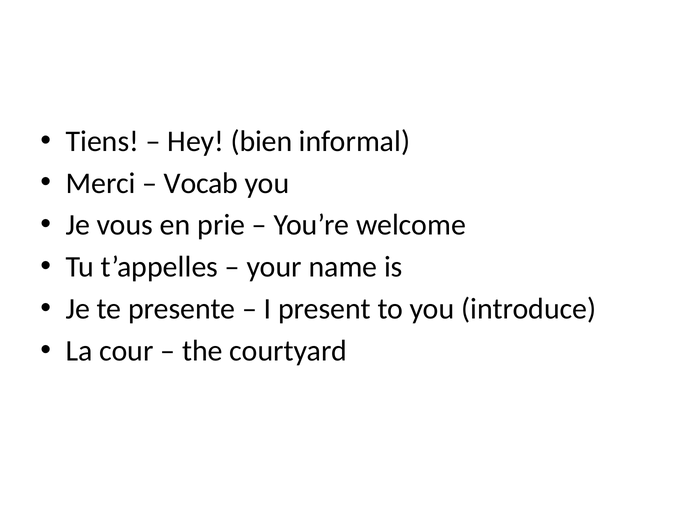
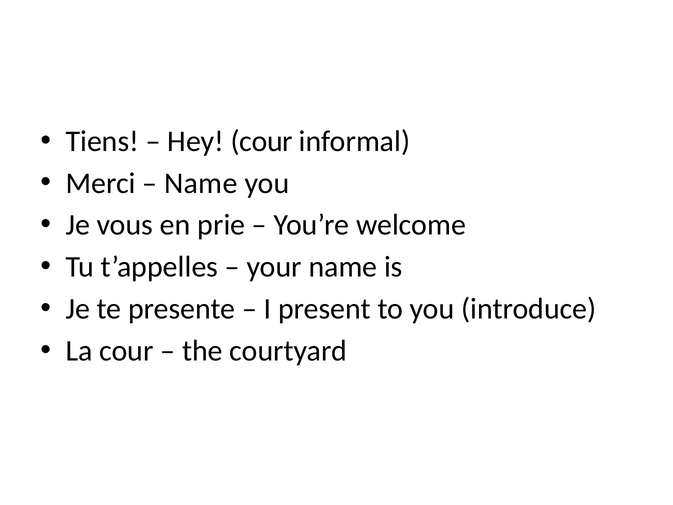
Hey bien: bien -> cour (262, 141)
Vocab: Vocab -> Name (201, 183)
